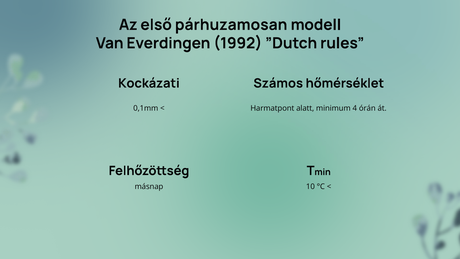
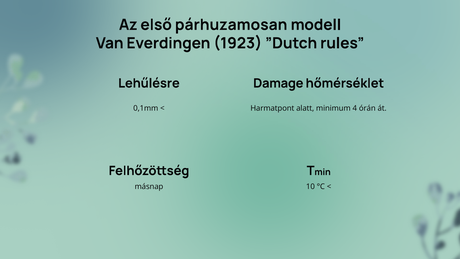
1992: 1992 -> 1923 (238, 43)
Kockázati: Kockázati -> Lehűlésre (149, 83)
Számos: Számos -> Damage (278, 83)
